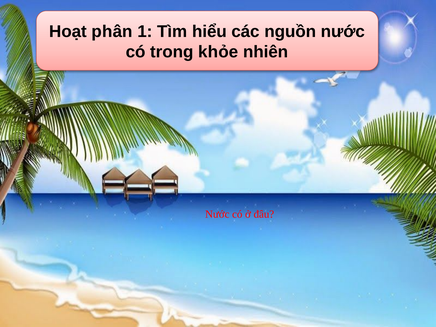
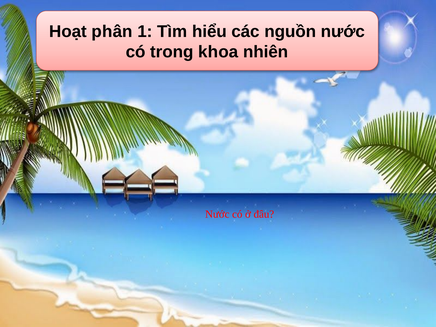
khỏe: khỏe -> khoa (218, 52)
